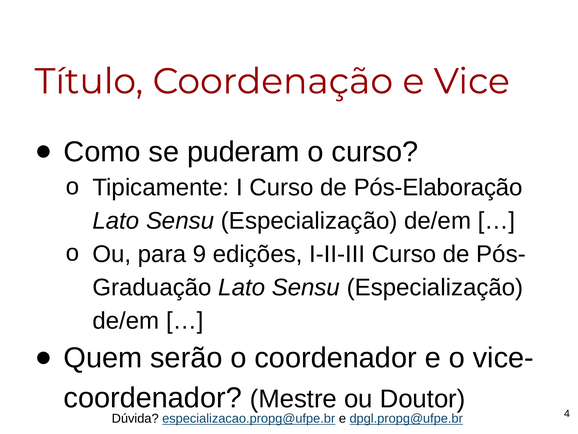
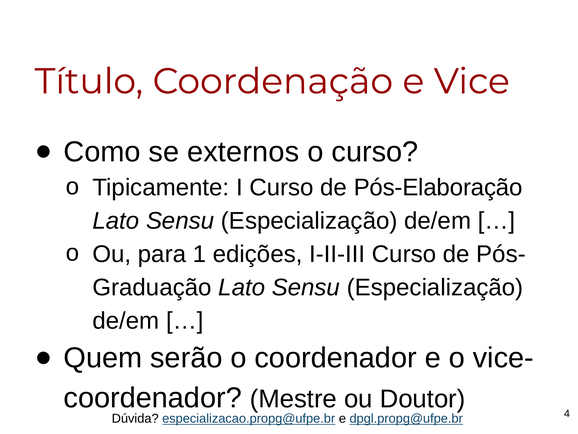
puderam: puderam -> externos (243, 152)
9: 9 -> 1 (199, 254)
